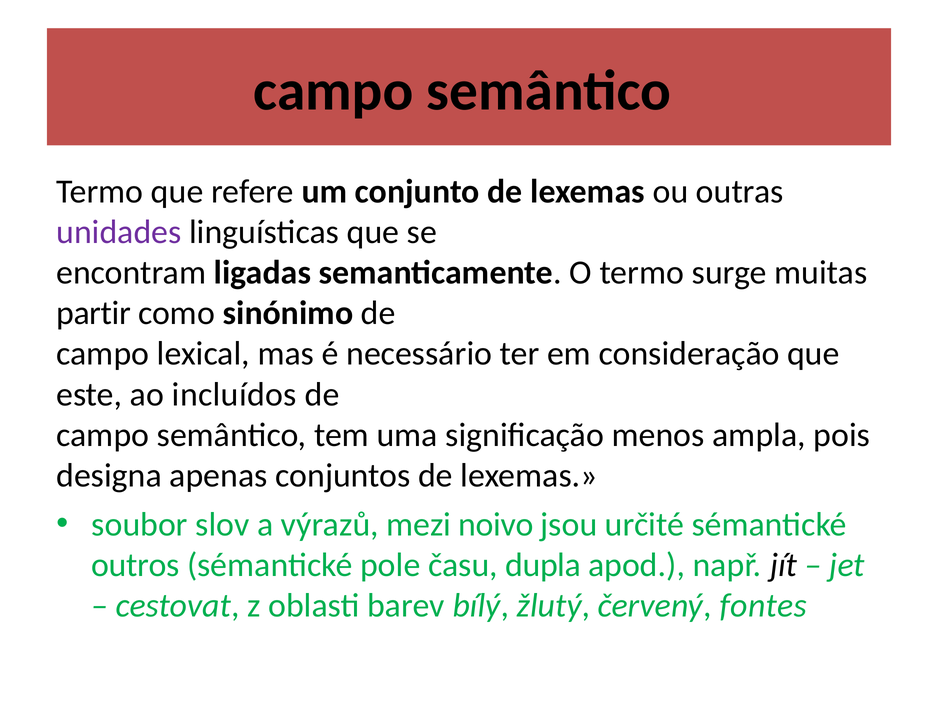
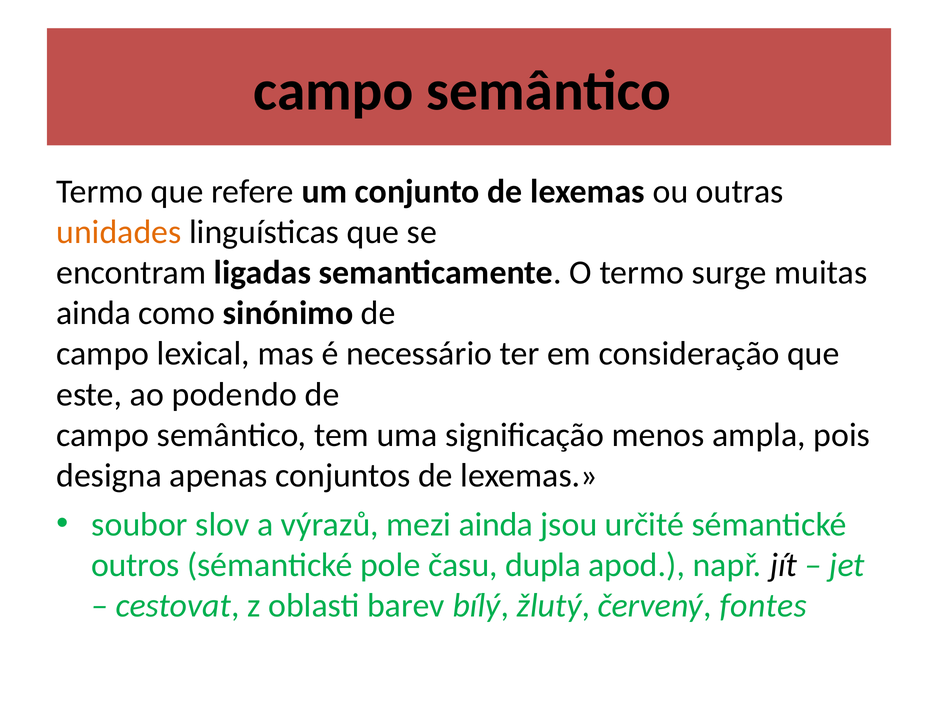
unidades colour: purple -> orange (119, 232)
partir: partir -> ainda (94, 313)
incluídos: incluídos -> podendo (234, 395)
mezi noivo: noivo -> ainda (496, 525)
